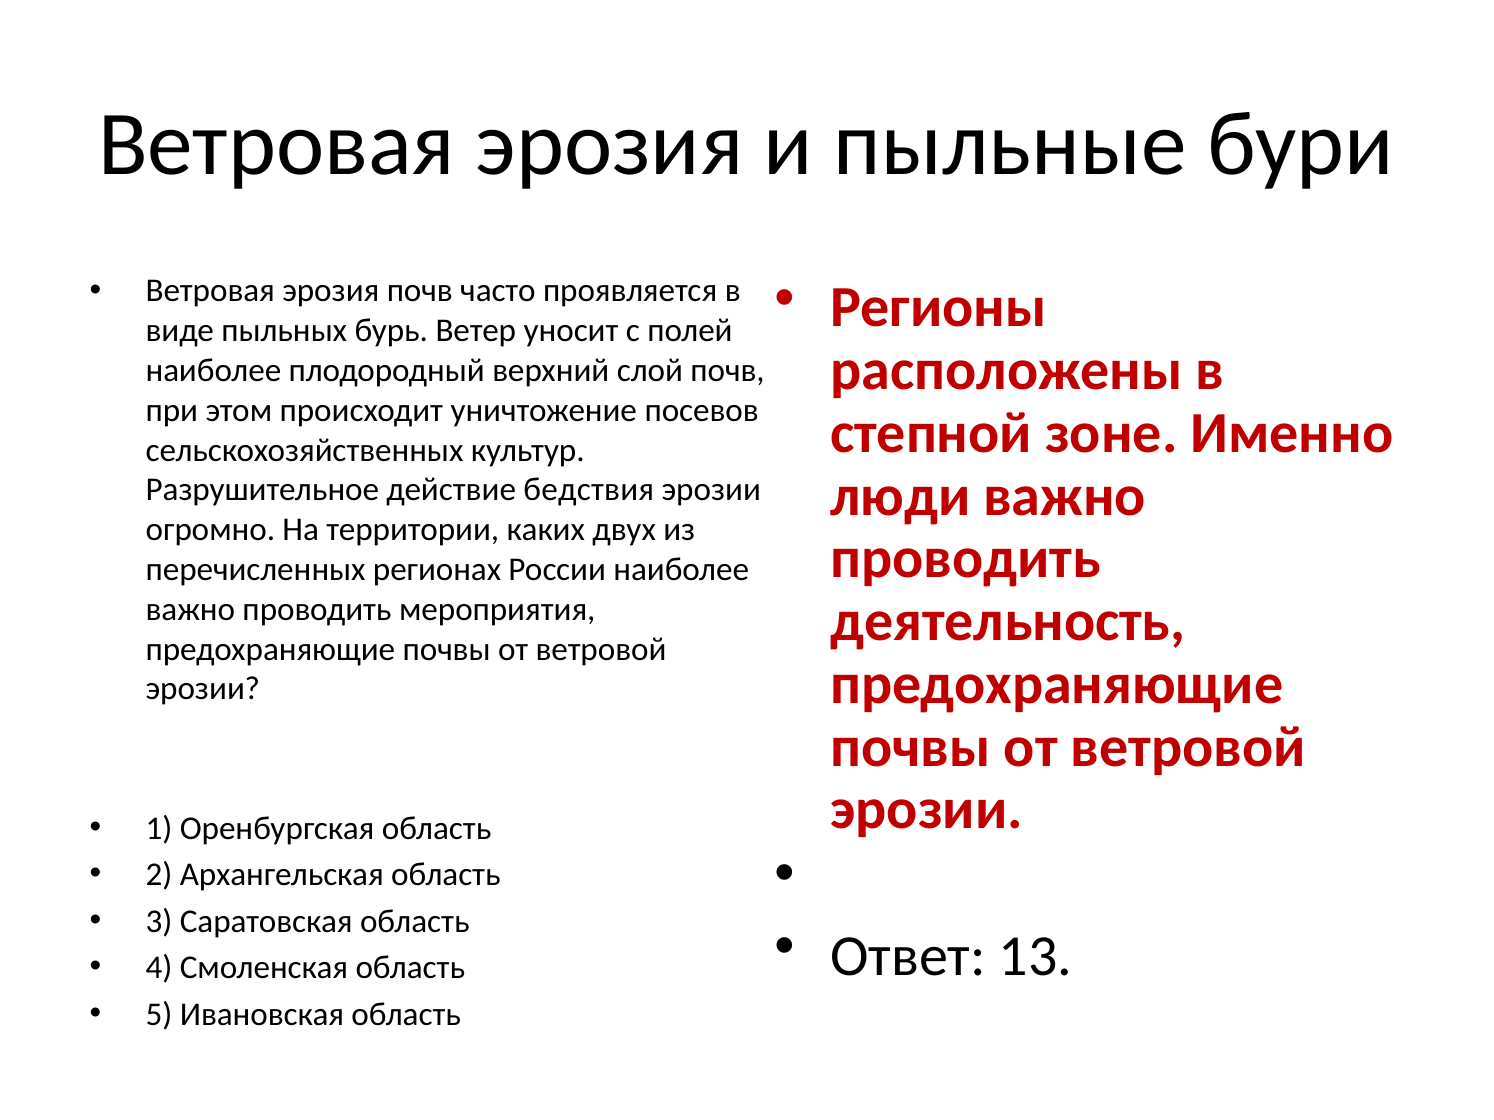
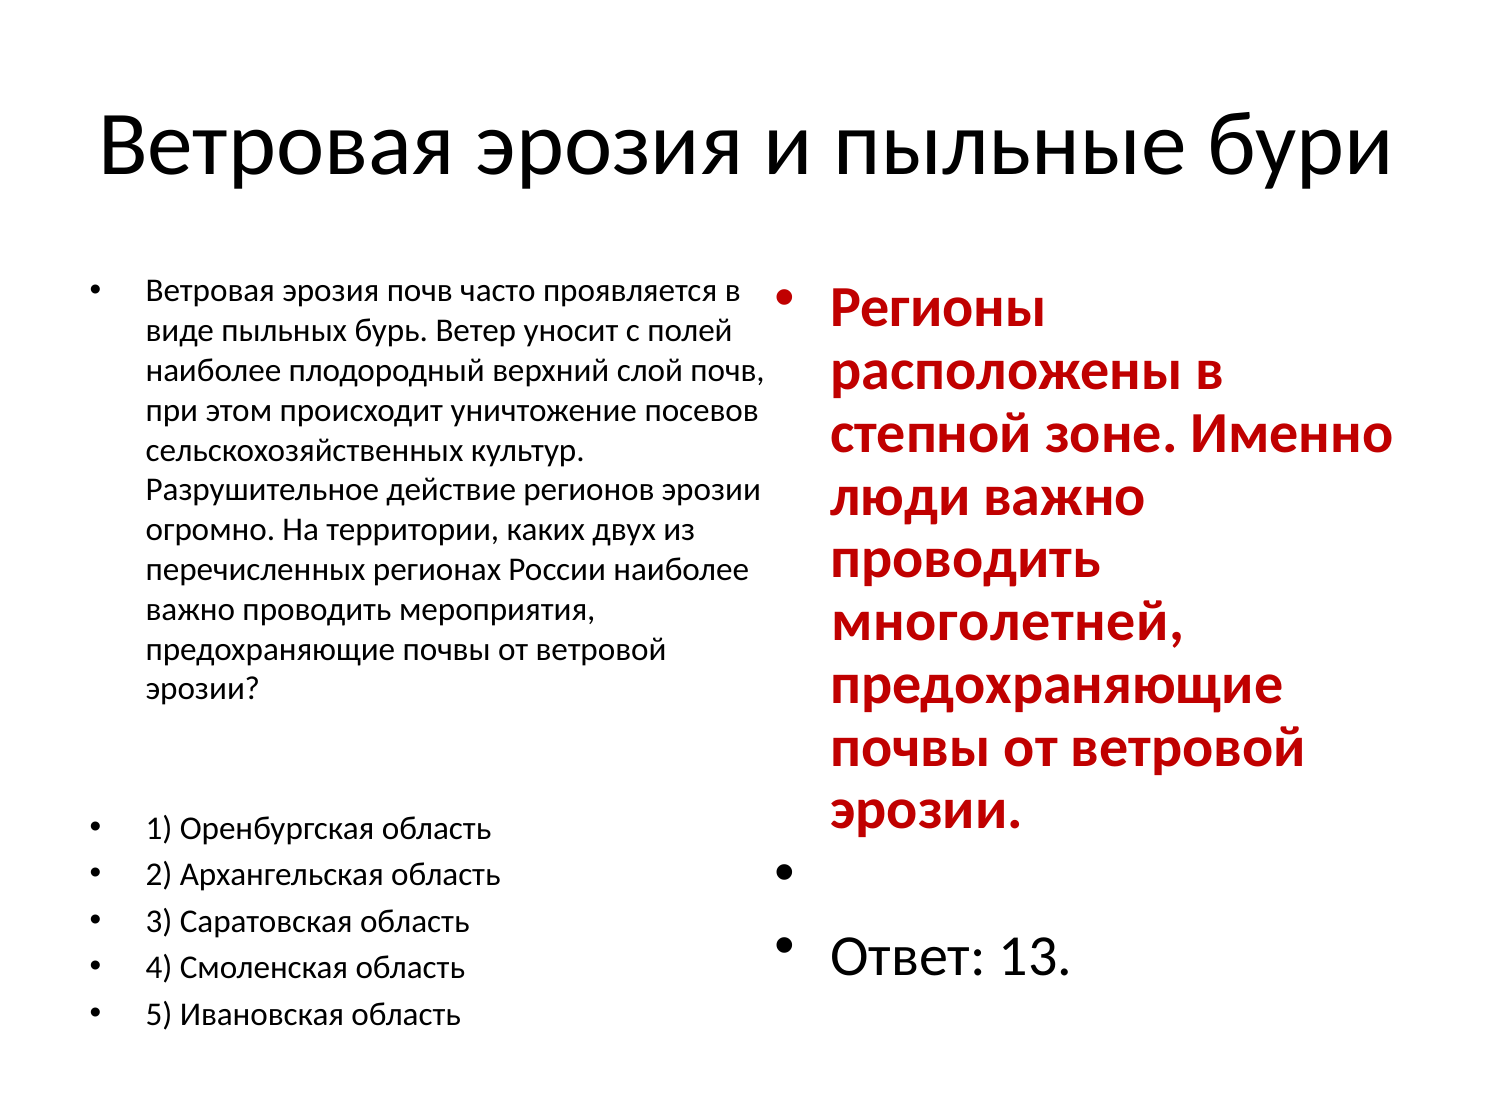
бедствия: бедствия -> регионов (589, 490)
деятельность: деятельность -> многолетней (1008, 622)
